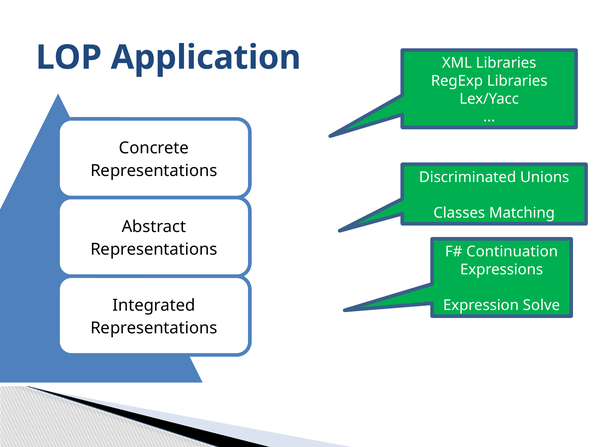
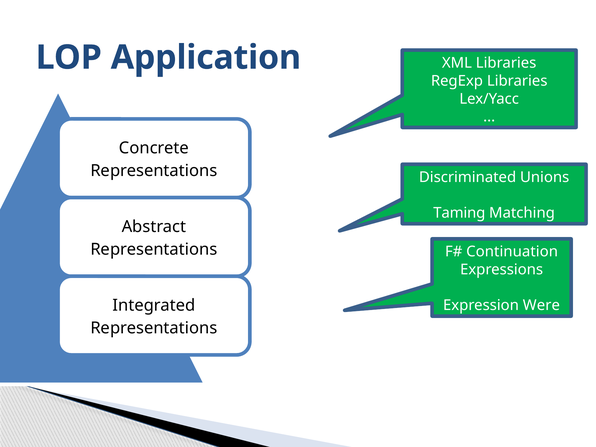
Classes: Classes -> Taming (459, 213)
Solve: Solve -> Were (541, 305)
